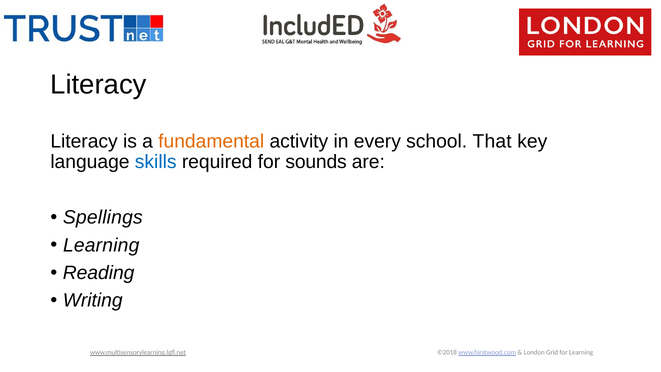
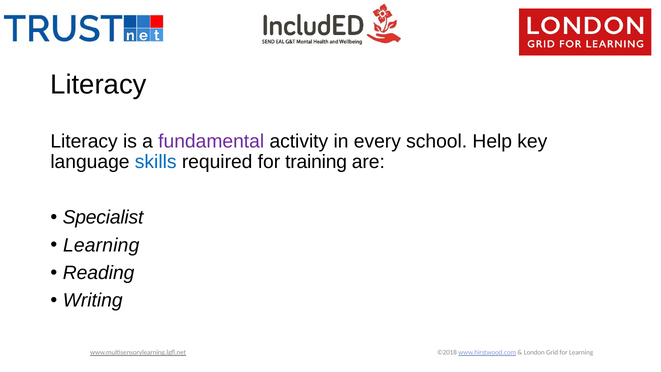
fundamental colour: orange -> purple (211, 141)
That: That -> Help (492, 141)
sounds: sounds -> training (316, 162)
Spellings: Spellings -> Specialist (103, 217)
